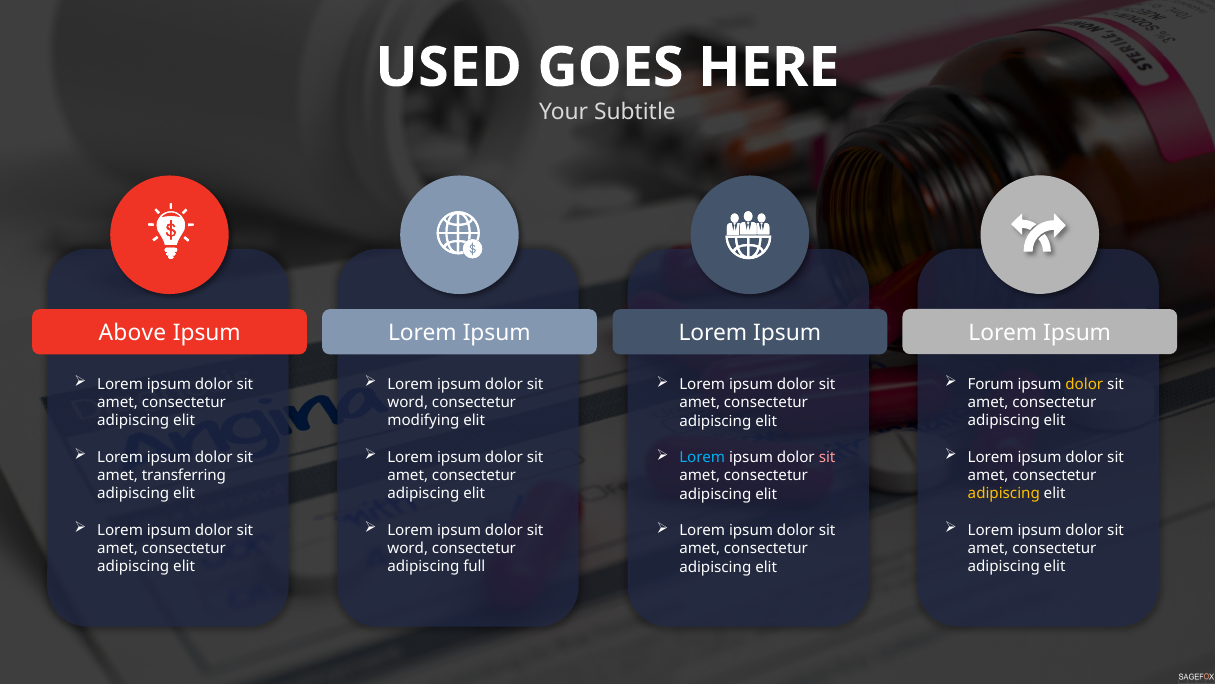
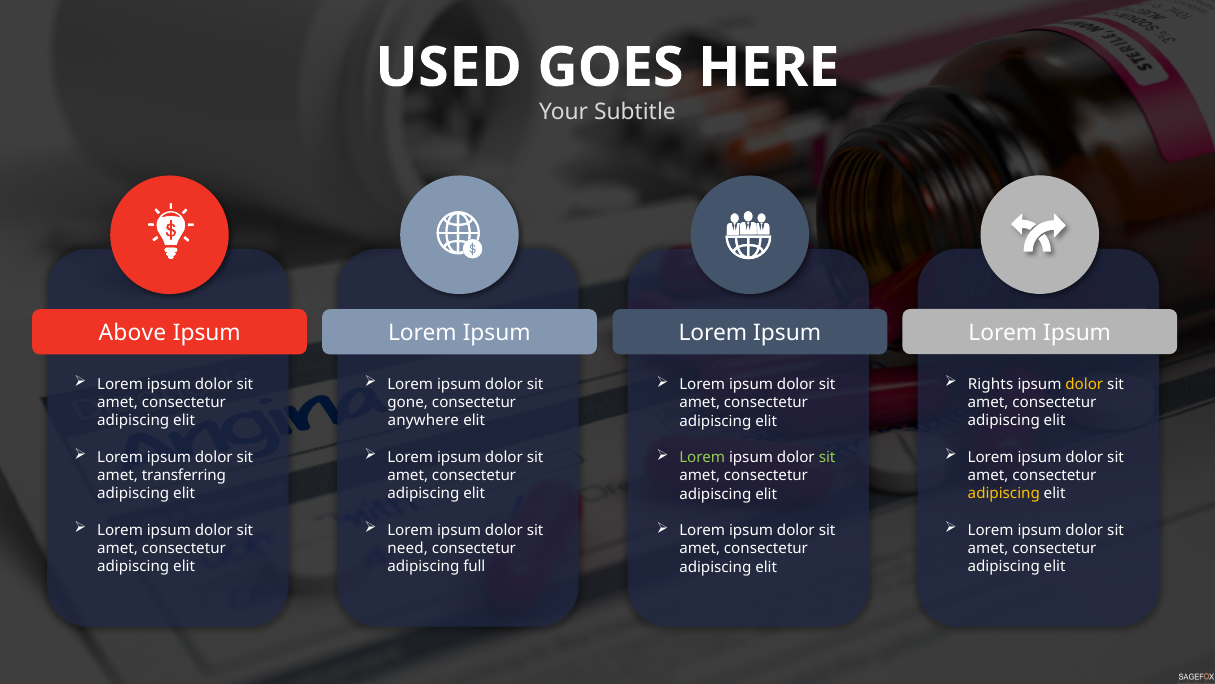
Forum: Forum -> Rights (991, 384)
word: word -> gone (408, 402)
modifying: modifying -> anywhere (423, 420)
Lorem colour: light blue -> light green (702, 457)
sit colour: pink -> light green (827, 457)
word: word -> need (408, 548)
